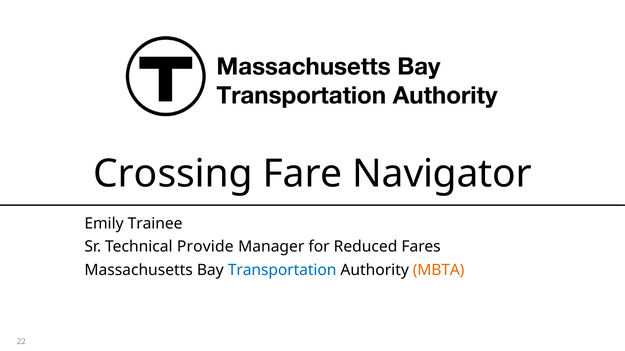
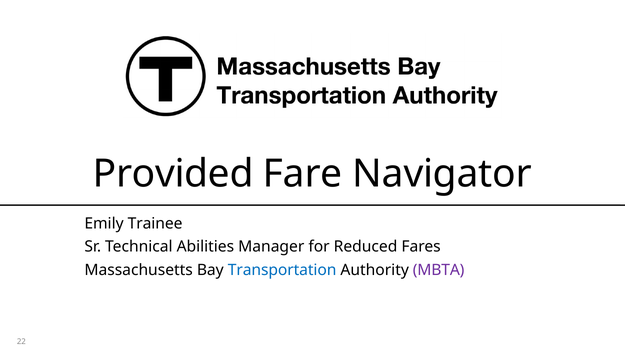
Crossing: Crossing -> Provided (173, 174)
Provide: Provide -> Abilities (205, 247)
MBTA colour: orange -> purple (439, 271)
